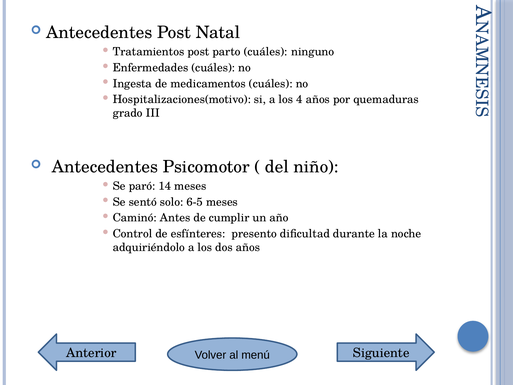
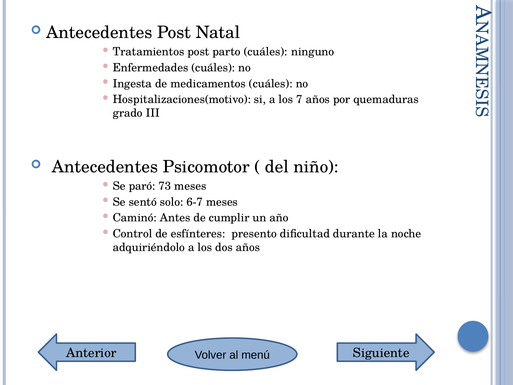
4: 4 -> 7 (299, 99)
14: 14 -> 73 (165, 186)
6-5: 6-5 -> 6-7 (195, 202)
